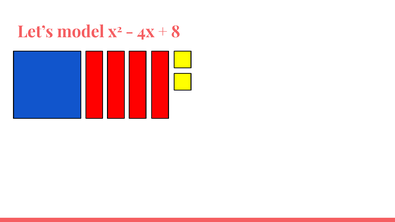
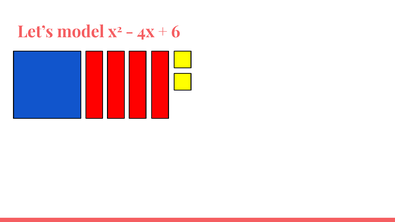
8: 8 -> 6 (176, 32)
